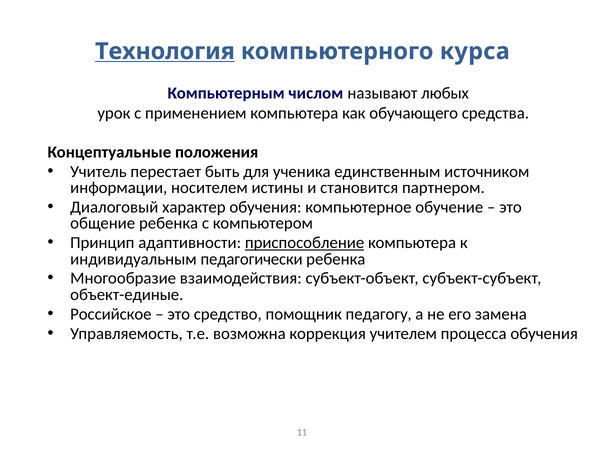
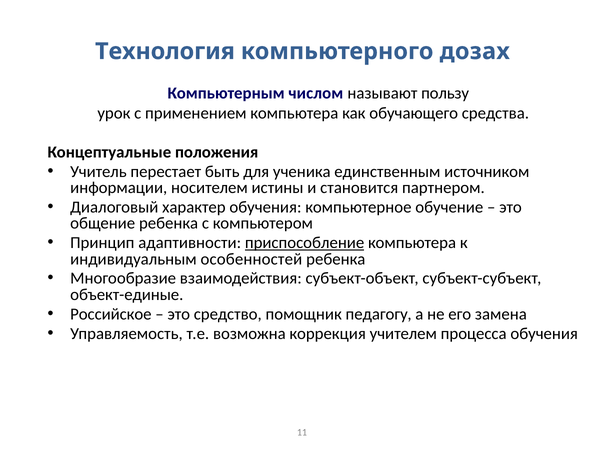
Технология underline: present -> none (165, 51)
курса: курса -> дозах (475, 51)
любых: любых -> пользу (445, 93)
педагогически: педагогически -> особенностей (251, 259)
